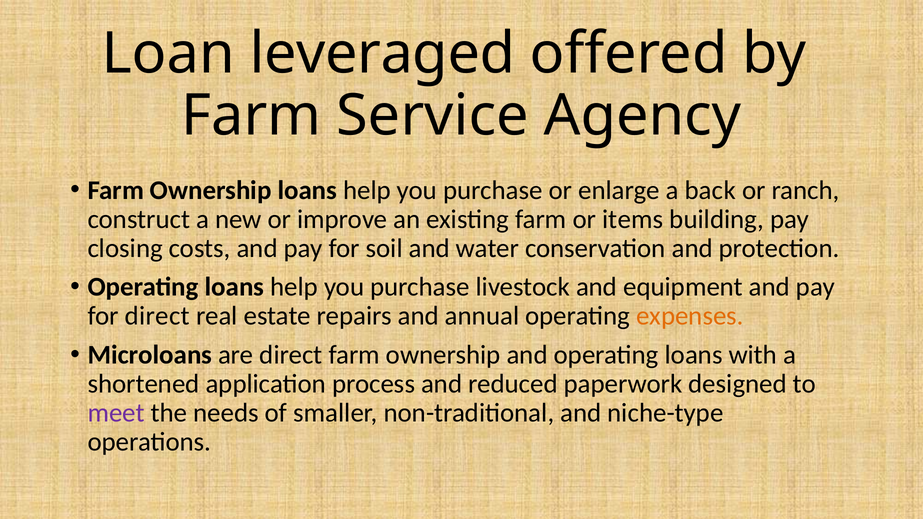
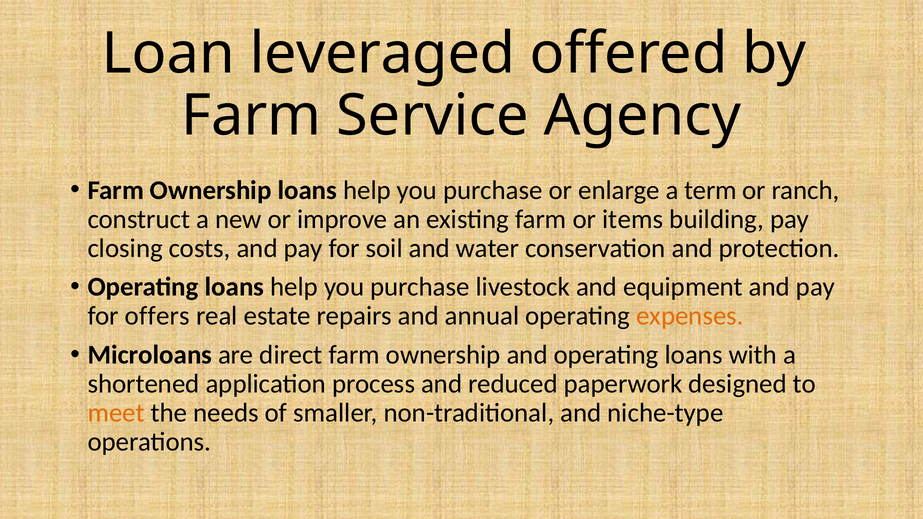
back: back -> term (710, 190)
for direct: direct -> offers (157, 316)
meet colour: purple -> orange (116, 413)
